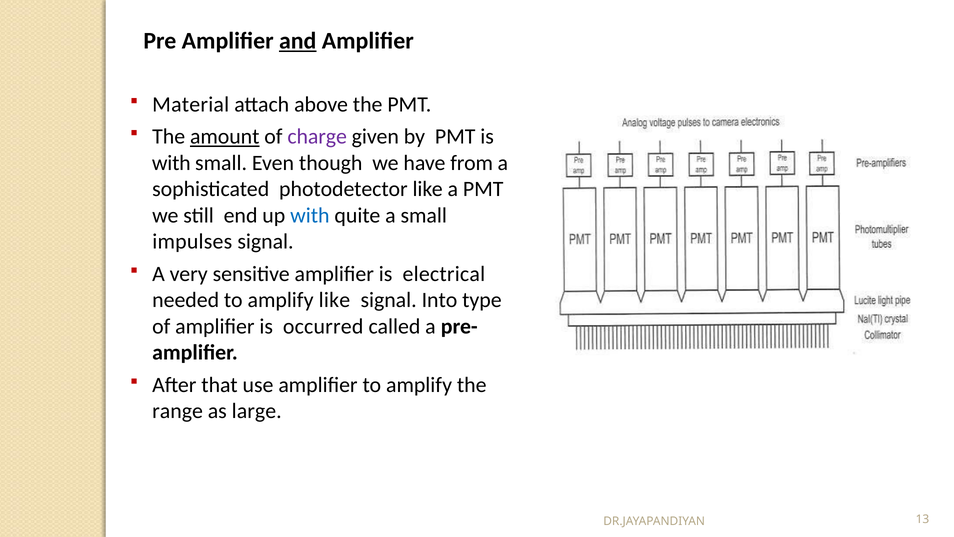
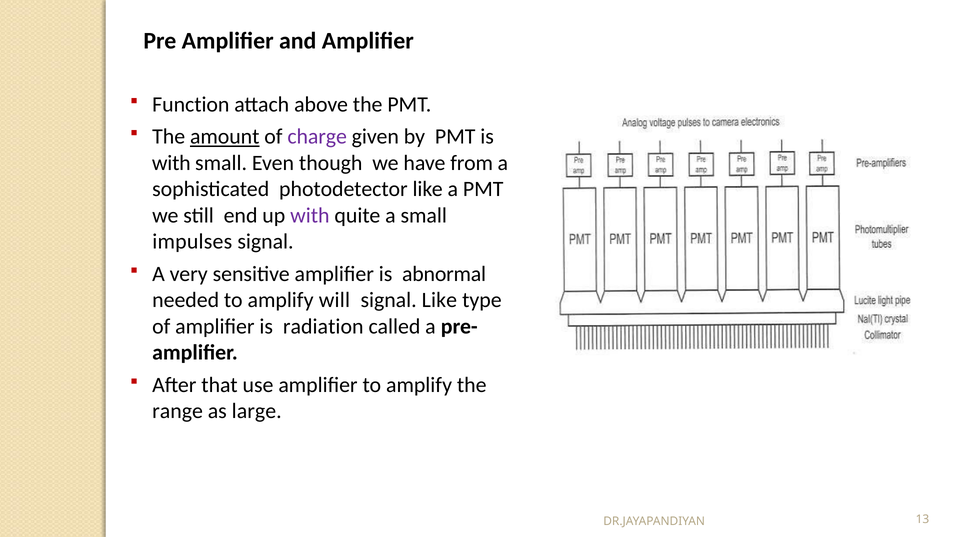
and underline: present -> none (298, 41)
Material: Material -> Function (191, 104)
with colour: blue -> purple (310, 215)
electrical: electrical -> abnormal (444, 274)
amplify like: like -> will (334, 300)
signal Into: Into -> Like (439, 300)
occurred: occurred -> radiation (323, 326)
